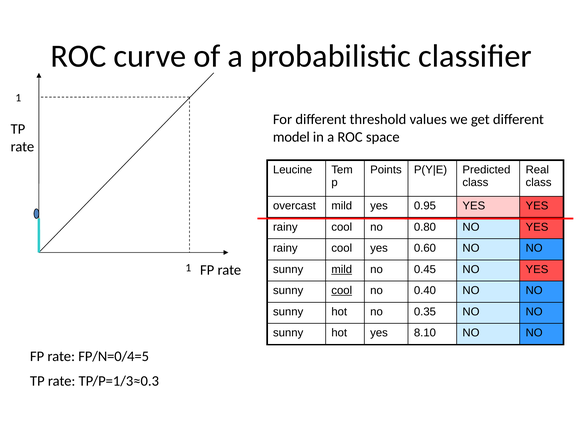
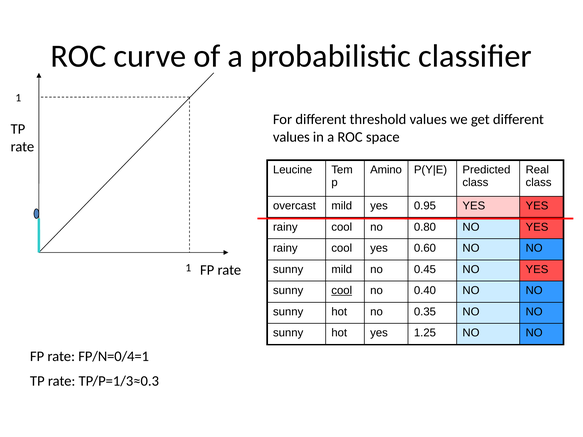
model: model -> values (291, 137)
Points: Points -> Amino (386, 170)
mild underline: present -> none (342, 270)
8.10: 8.10 -> 1.25 (425, 333)
FP/N=0/4=5: FP/N=0/4=5 -> FP/N=0/4=1 (114, 356)
